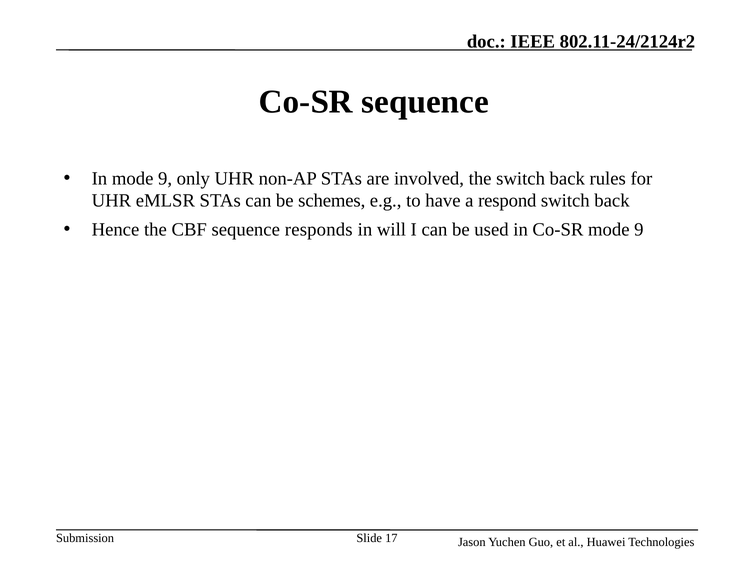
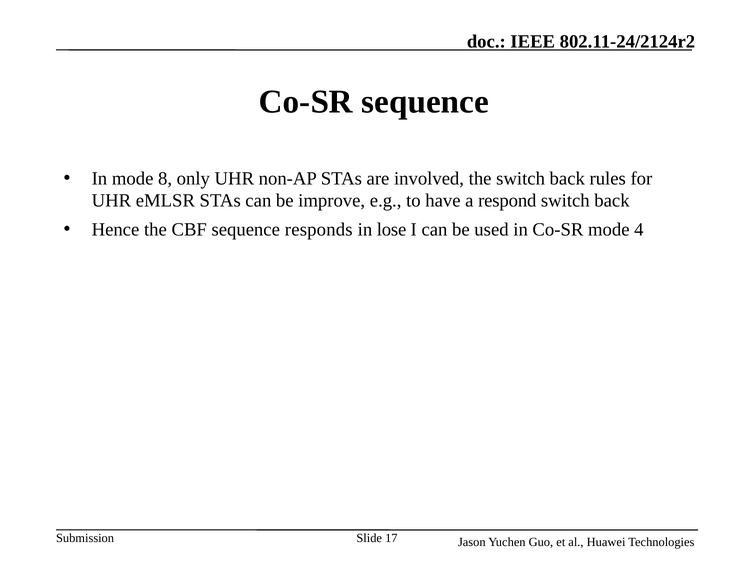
In mode 9: 9 -> 8 (165, 178)
schemes: schemes -> improve (332, 201)
will: will -> lose (392, 229)
Co-SR mode 9: 9 -> 4 (639, 229)
